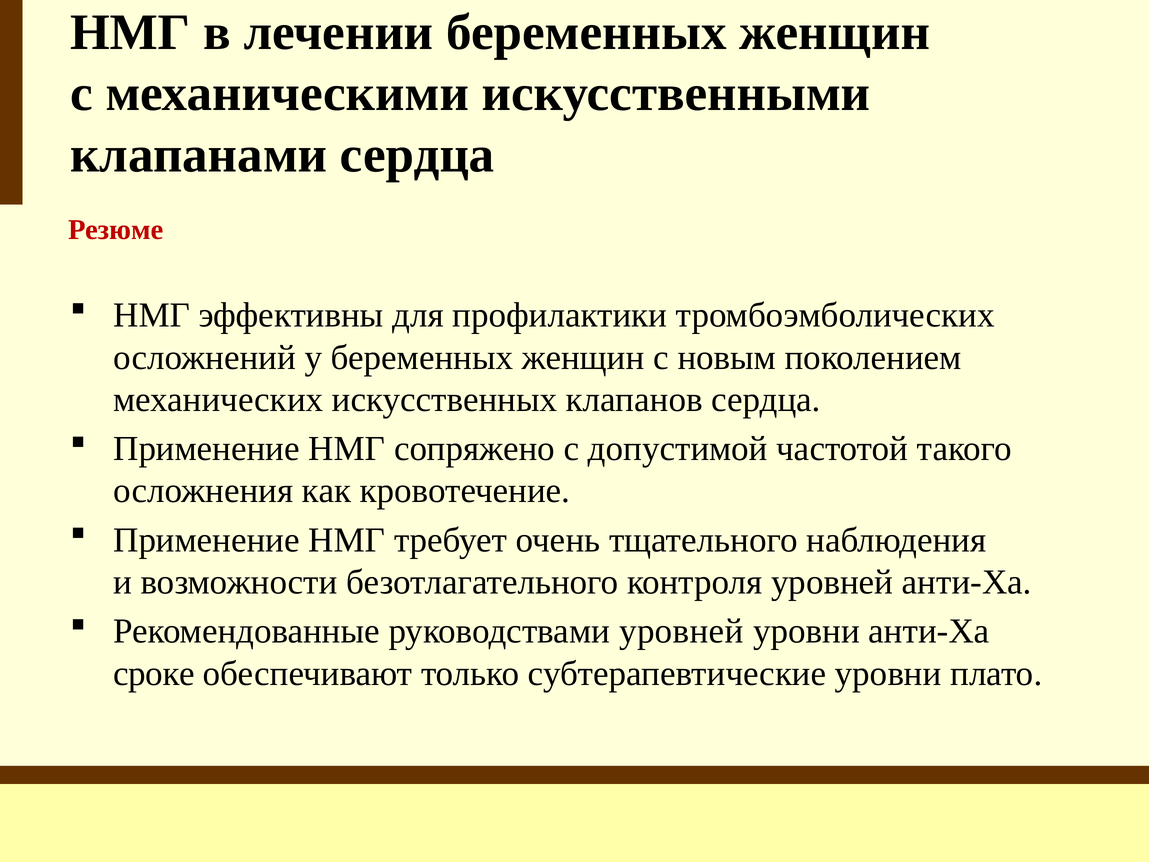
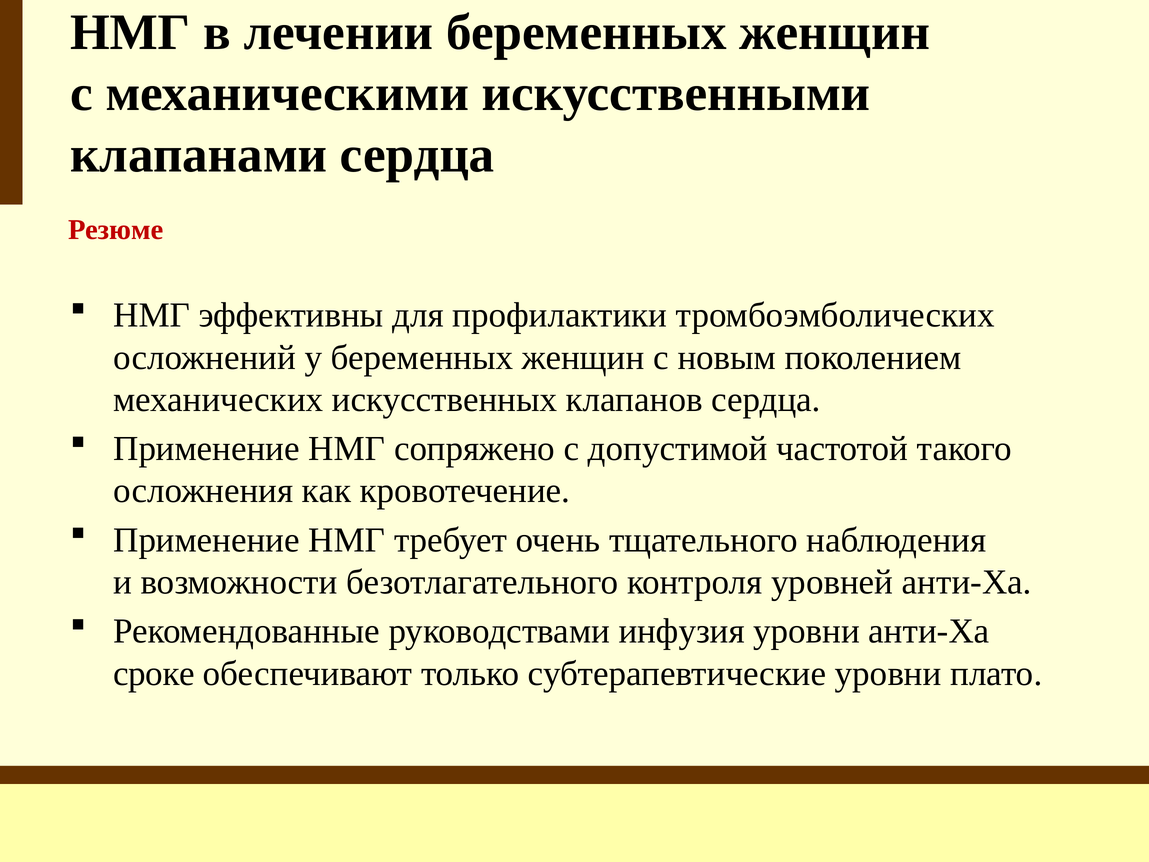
руководствами уровней: уровней -> инфузия (682, 631)
